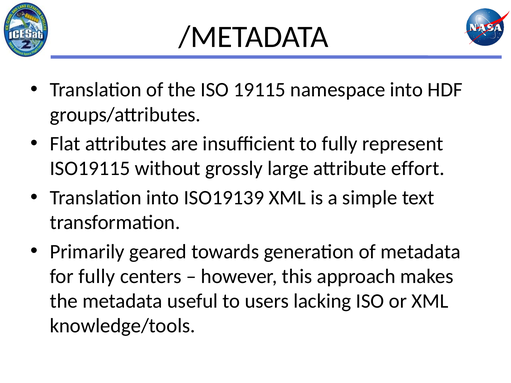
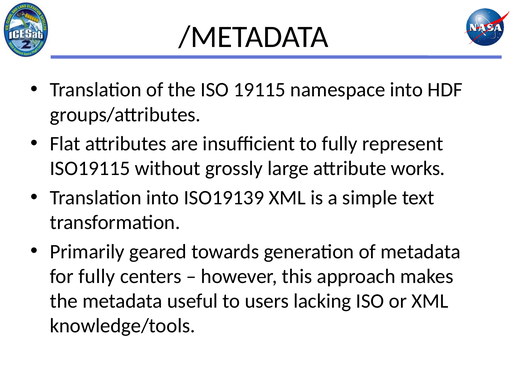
effort: effort -> works (418, 169)
